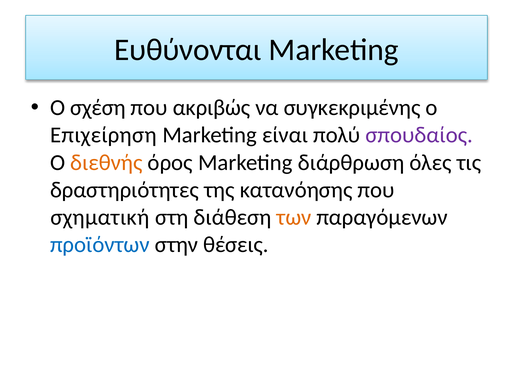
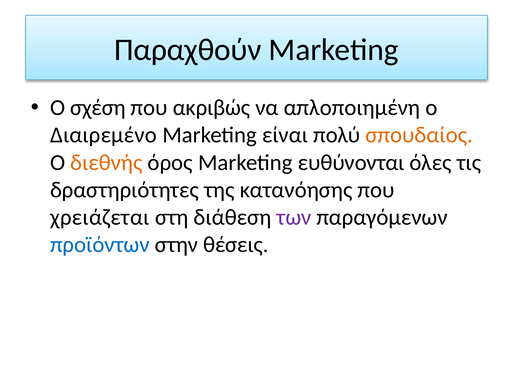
Ευθύνονται: Ευθύνονται -> Παραχθούν (188, 50)
συγκεκριμένης: συγκεκριμένης -> απλοποιημένη (352, 108)
Επιχείρηση: Επιχείρηση -> Διαιρεμένο (103, 135)
σπουδαίος colour: purple -> orange (419, 135)
διάρθρωση: διάρθρωση -> ευθύνονται (351, 162)
σχηματική: σχηματική -> χρειάζεται (100, 217)
των colour: orange -> purple (294, 217)
